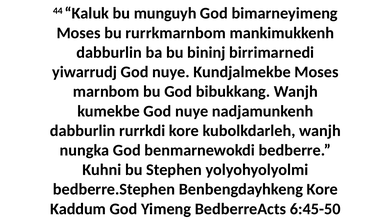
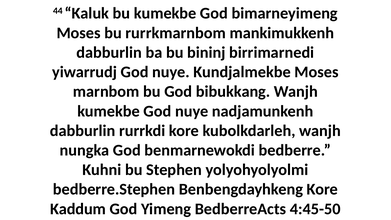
bu munguyh: munguyh -> kumekbe (165, 13)
6:45-50: 6:45-50 -> 4:45-50 (315, 209)
